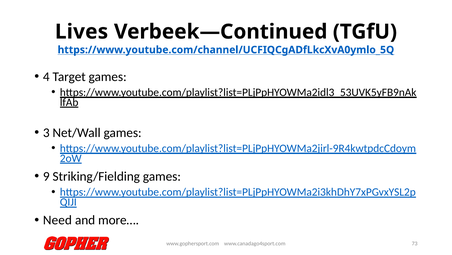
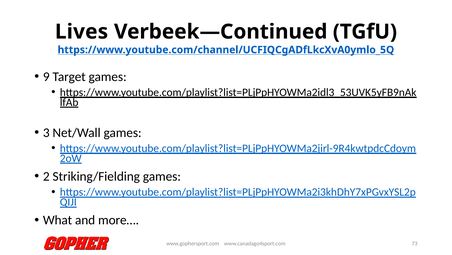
4: 4 -> 9 (46, 76)
9: 9 -> 2 (46, 176)
Need: Need -> What (58, 220)
